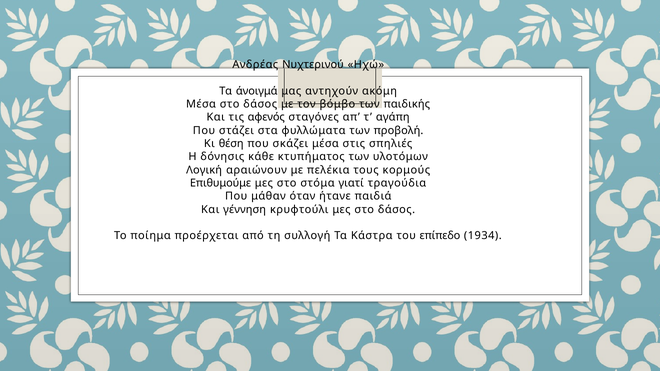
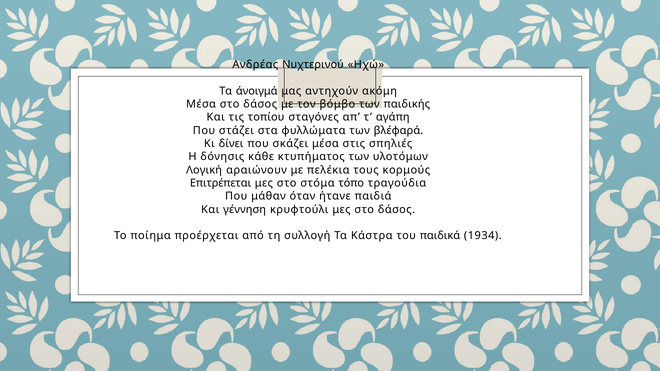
αφενός: αφενός -> τοπίου (266, 117)
προβολή: προβολή -> βλέφαρά (399, 131)
θέση: θέση -> δίνει (231, 144)
Επιθυμούμε: Επιθυμούμε -> Επιτρέπεται (221, 183)
γιατί: γιατί -> τόπο (351, 183)
επίπεδο: επίπεδο -> παιδικά (440, 236)
